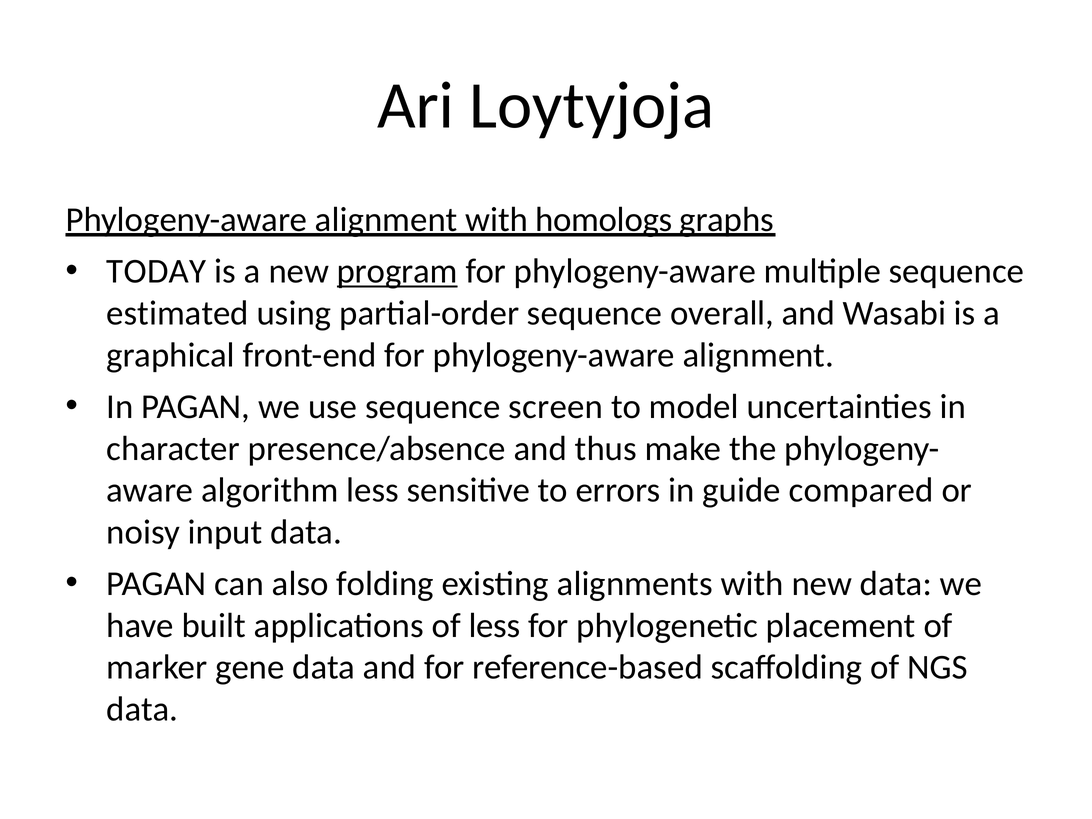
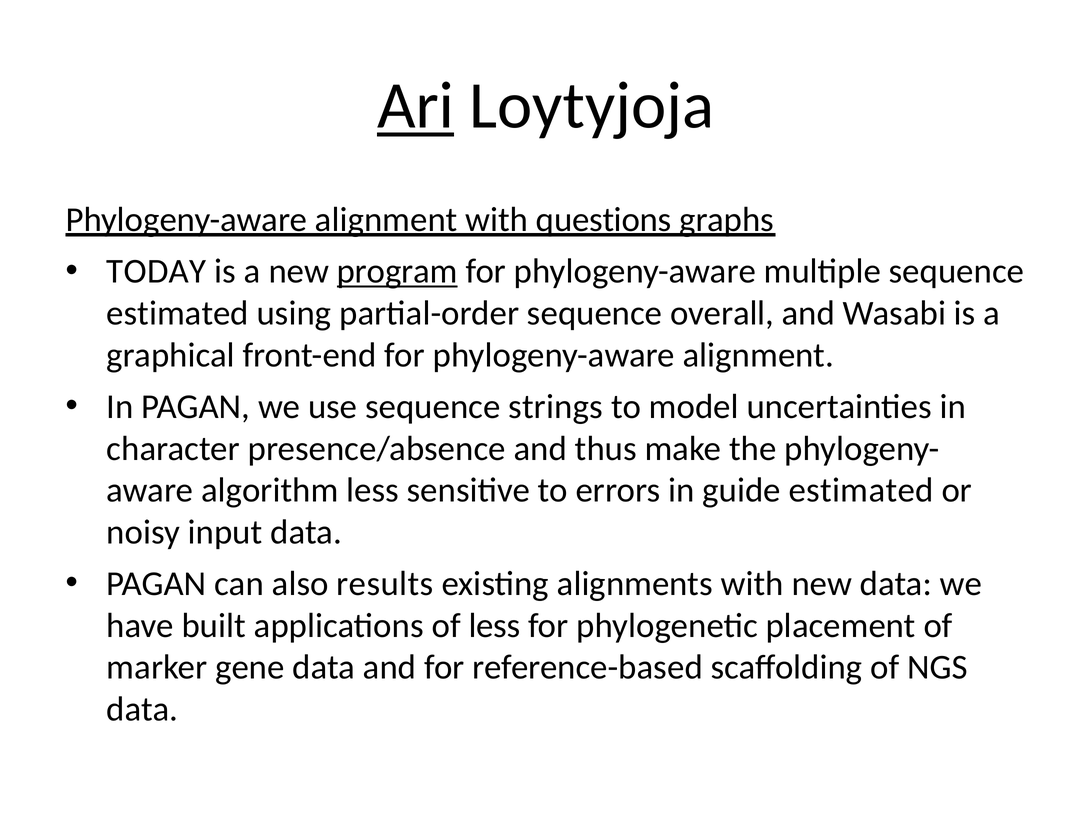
Ari underline: none -> present (416, 106)
homologs: homologs -> questions (604, 220)
screen: screen -> strings (556, 407)
guide compared: compared -> estimated (861, 490)
folding: folding -> results (385, 584)
